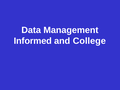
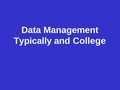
Informed: Informed -> Typically (33, 41)
